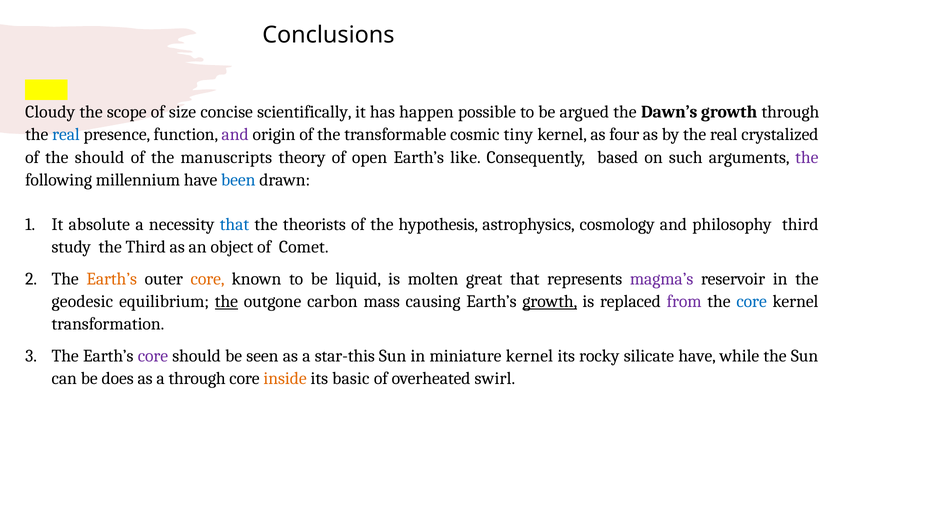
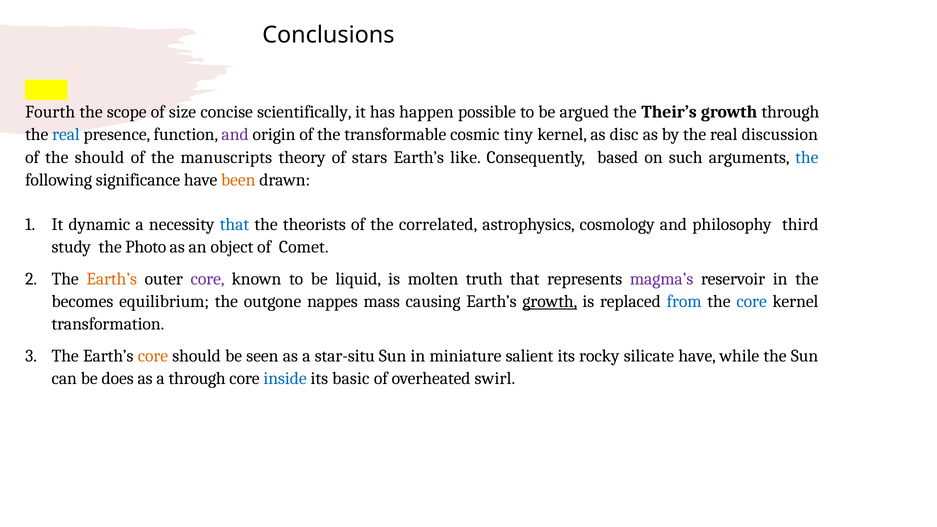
Cloudy: Cloudy -> Fourth (50, 112)
Dawn’s: Dawn’s -> Their’s (669, 112)
four: four -> disc (624, 135)
crystalized: crystalized -> discussion (780, 135)
open: open -> stars (370, 157)
the colour: purple -> blue (807, 157)
millennium: millennium -> significance (138, 180)
been colour: blue -> orange (238, 180)
absolute: absolute -> dynamic (99, 225)
hypothesis: hypothesis -> correlated (438, 225)
the Third: Third -> Photo (146, 247)
core colour: orange -> purple (208, 279)
great: great -> truth (484, 279)
geodesic: geodesic -> becomes (82, 301)
the underline: present -> none (226, 301)
carbon: carbon -> nappes (332, 301)
from colour: purple -> blue (684, 301)
core colour: purple -> orange (153, 356)
star-this: star-this -> star-situ (345, 356)
miniature kernel: kernel -> salient (530, 356)
inside colour: orange -> blue (285, 379)
